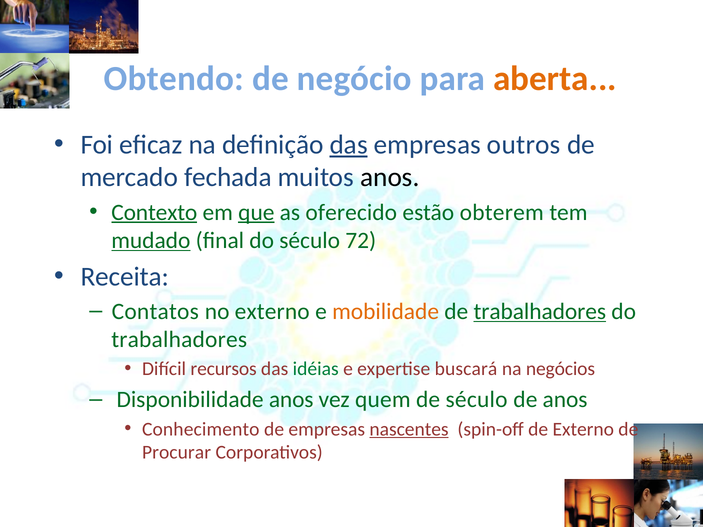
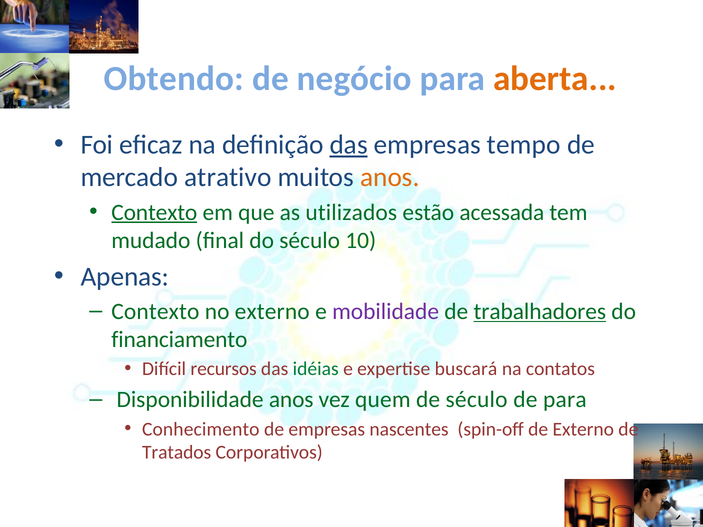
outros: outros -> tempo (524, 145)
fechada: fechada -> atrativo (228, 178)
anos colour: black -> orange (390, 178)
que underline: present -> none (256, 212)
oferecido: oferecido -> utilizados (351, 212)
obterem: obterem -> acessada (502, 212)
mudado underline: present -> none (151, 241)
72: 72 -> 10 (361, 241)
Receita: Receita -> Apenas (125, 277)
Contatos: Contatos -> Contexto (155, 312)
mobilidade colour: orange -> purple (386, 312)
trabalhadores: trabalhadores -> financiamento (179, 340)
negócios: negócios -> contatos (560, 369)
de anos: anos -> para (565, 400)
nascentes underline: present -> none (409, 429)
Procurar: Procurar -> Tratados (177, 453)
